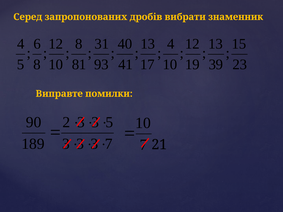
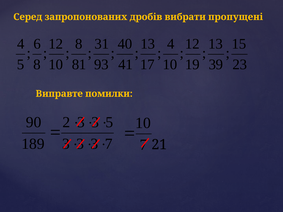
знаменник: знаменник -> пропущені (236, 17)
